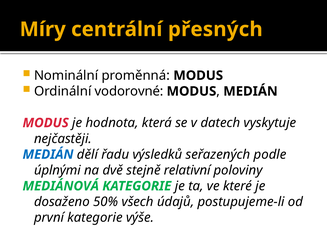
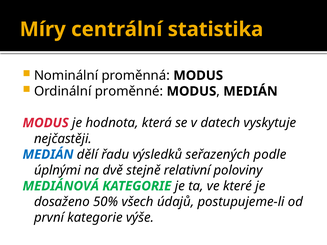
přesných: přesných -> statistika (215, 29)
vodorovné: vodorovné -> proměnné (129, 91)
